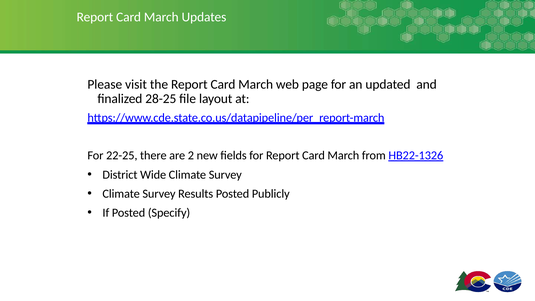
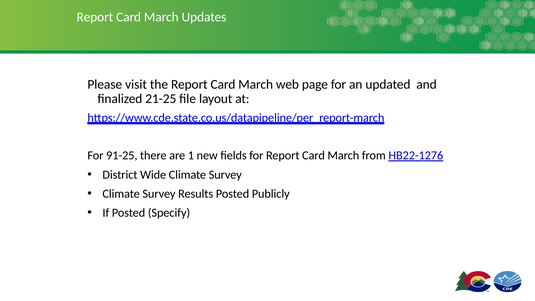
28-25: 28-25 -> 21-25 (161, 99)
22-25: 22-25 -> 91-25 (122, 156)
2: 2 -> 1 (191, 156)
HB22-1326: HB22-1326 -> HB22-1276 (416, 156)
